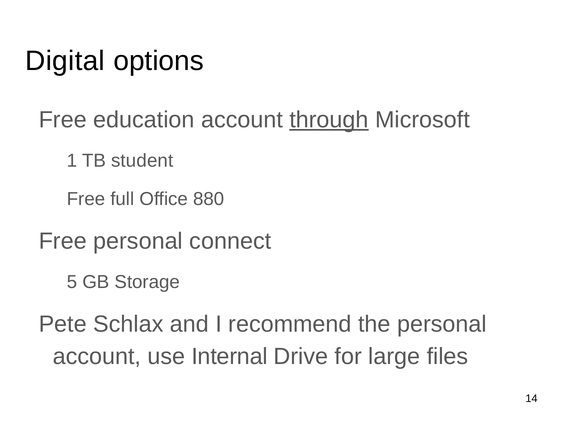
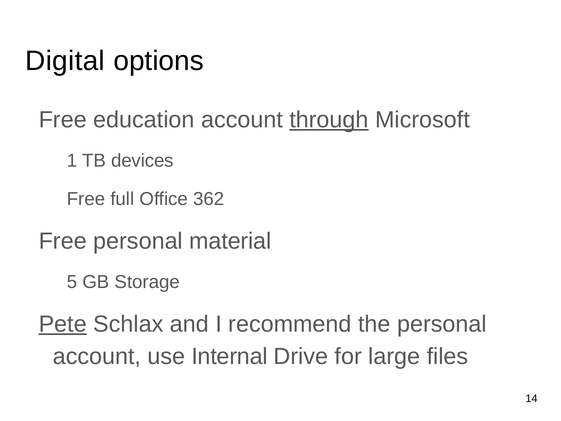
student: student -> devices (142, 160)
880: 880 -> 362 (209, 199)
connect: connect -> material (230, 241)
Pete underline: none -> present (63, 324)
